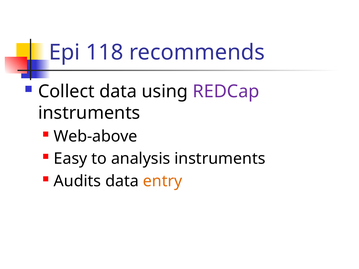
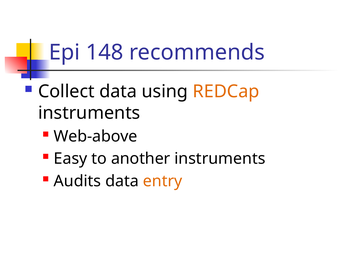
118: 118 -> 148 (105, 52)
REDCap colour: purple -> orange (226, 92)
analysis: analysis -> another (141, 159)
